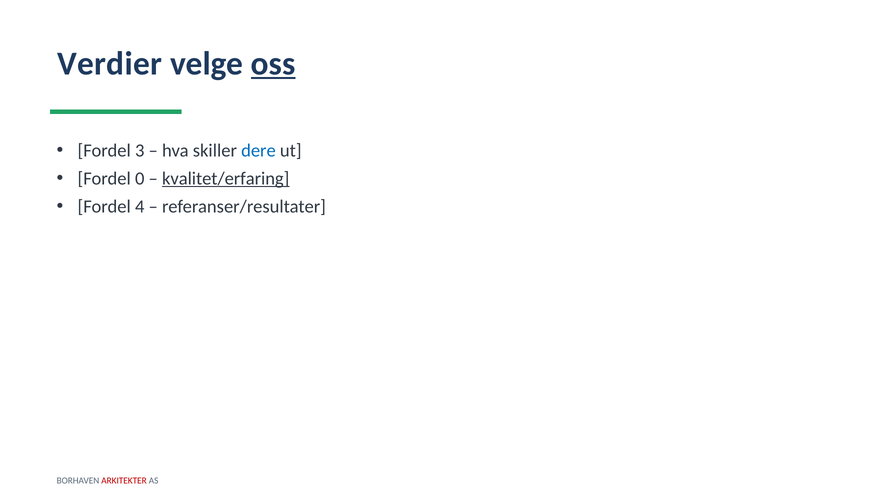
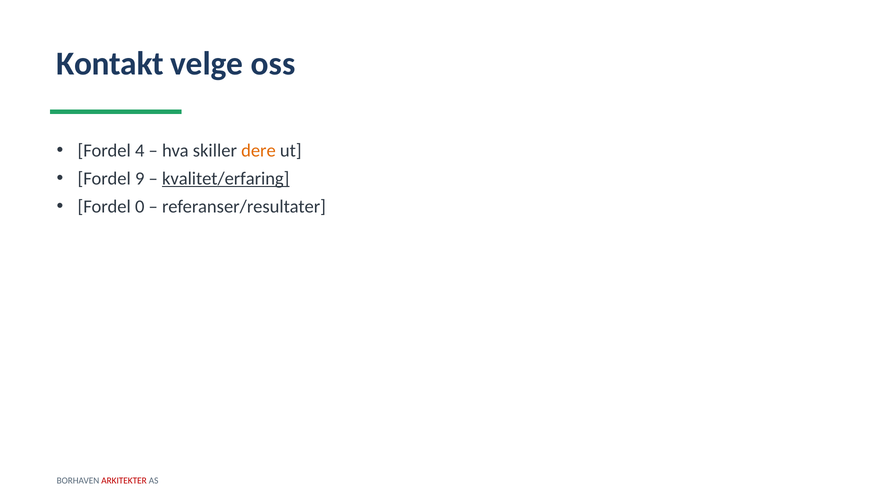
Verdier: Verdier -> Kontakt (110, 64)
oss underline: present -> none (273, 64)
3: 3 -> 4 (140, 151)
dere colour: blue -> orange (258, 151)
0: 0 -> 9 (140, 179)
4: 4 -> 0 (140, 207)
